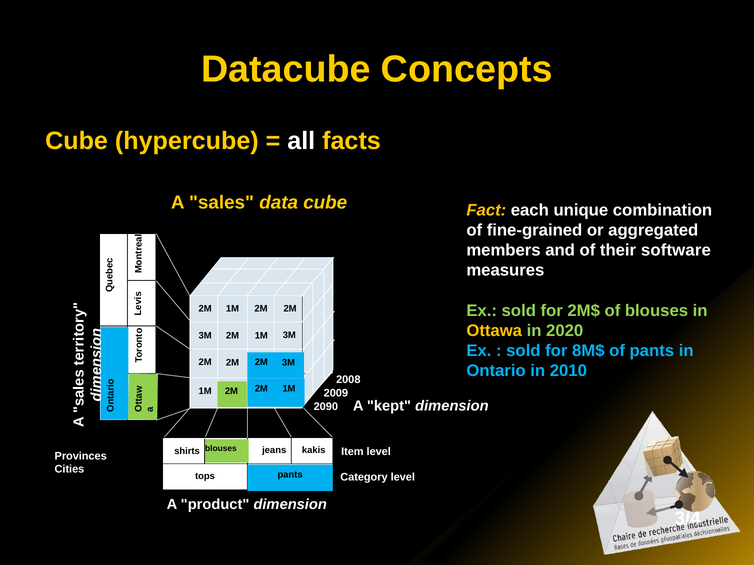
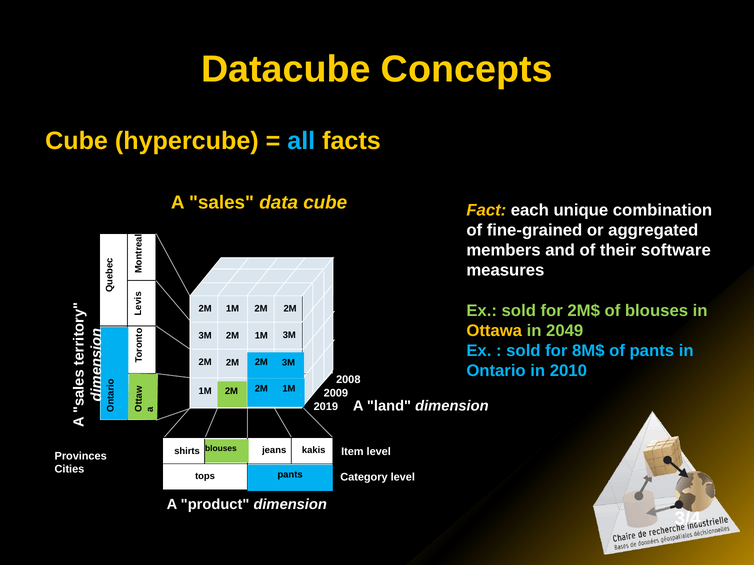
all colour: white -> light blue (301, 141)
2020: 2020 -> 2049 (565, 331)
kept: kept -> land (389, 407)
2090: 2090 -> 2019 (326, 407)
